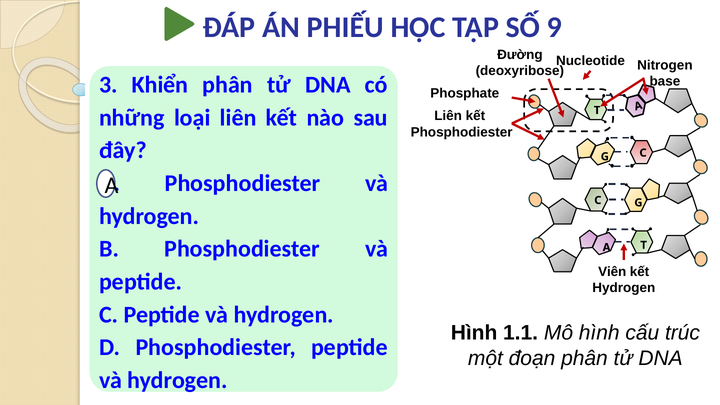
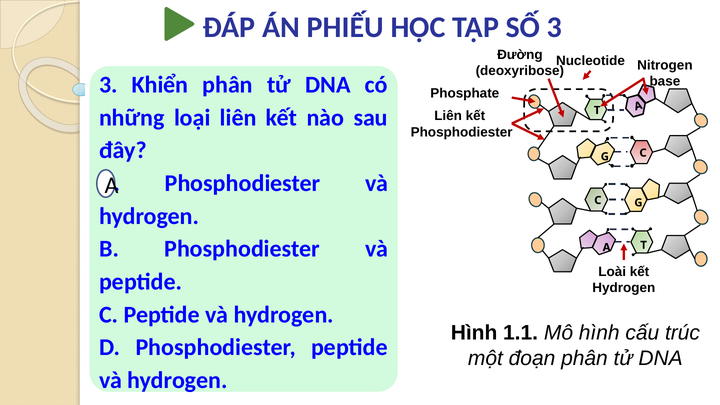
SỐ 9: 9 -> 3 (554, 27)
Viên: Viên -> Loài (612, 272)
